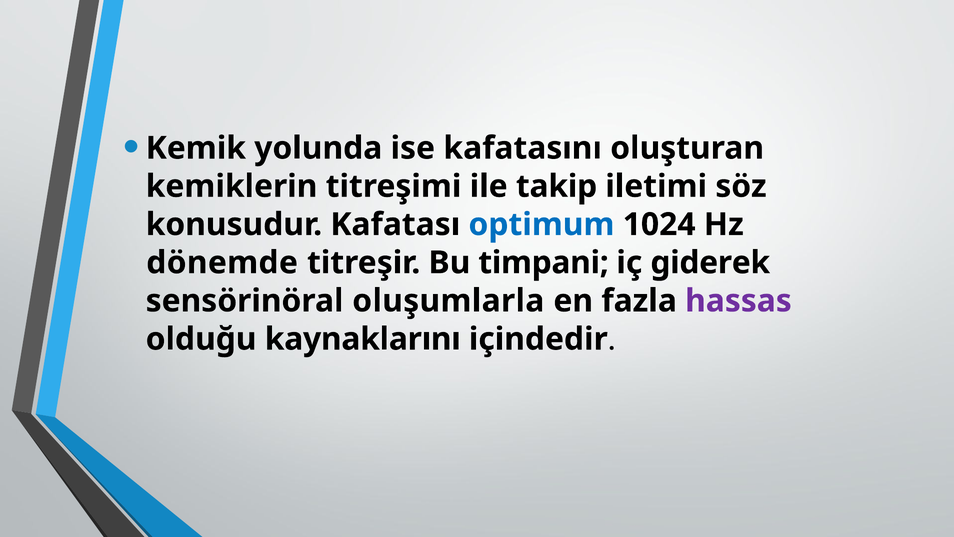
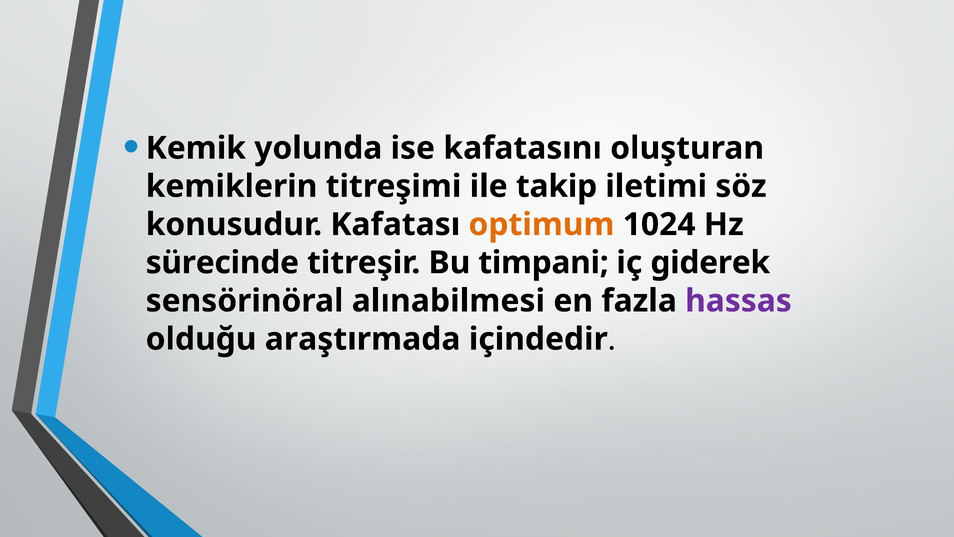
optimum colour: blue -> orange (541, 224)
dönemde: dönemde -> sürecinde (222, 263)
oluşumlarla: oluşumlarla -> alınabilmesi (448, 301)
kaynaklarını: kaynaklarını -> araştırmada (363, 339)
